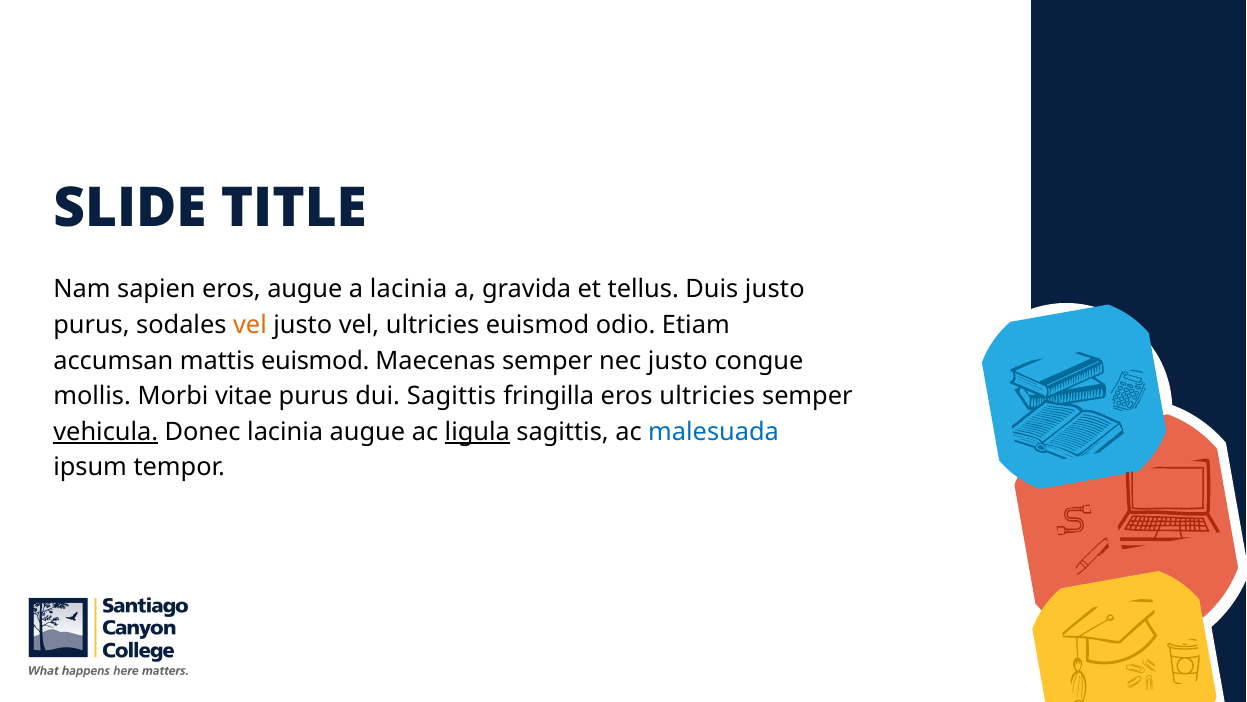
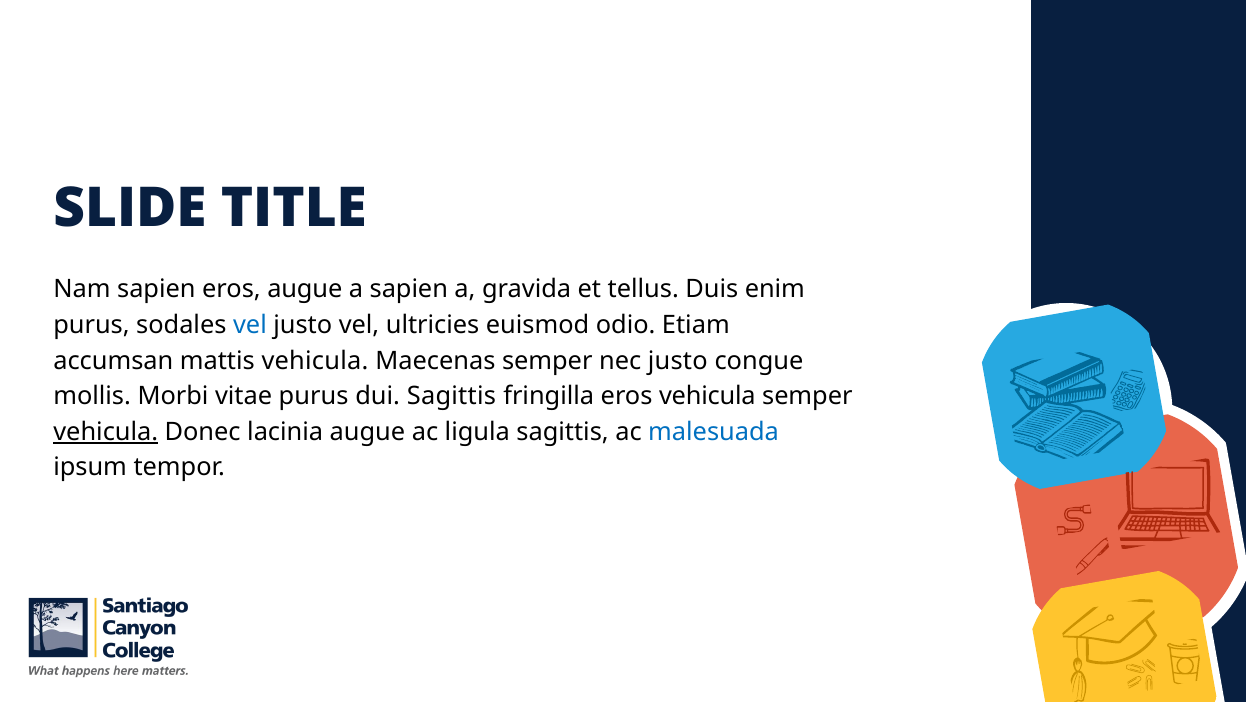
a lacinia: lacinia -> sapien (409, 289)
Duis justo: justo -> enim (775, 289)
vel colour: orange -> blue (250, 325)
mattis euismod: euismod -> vehicula (315, 360)
eros ultricies: ultricies -> vehicula (707, 396)
ligula underline: present -> none (477, 432)
